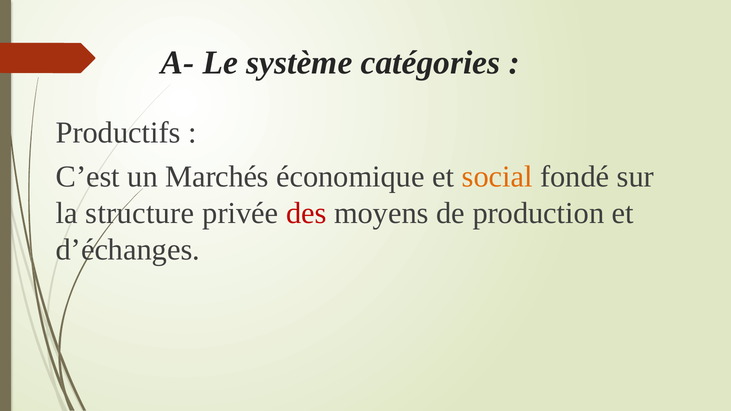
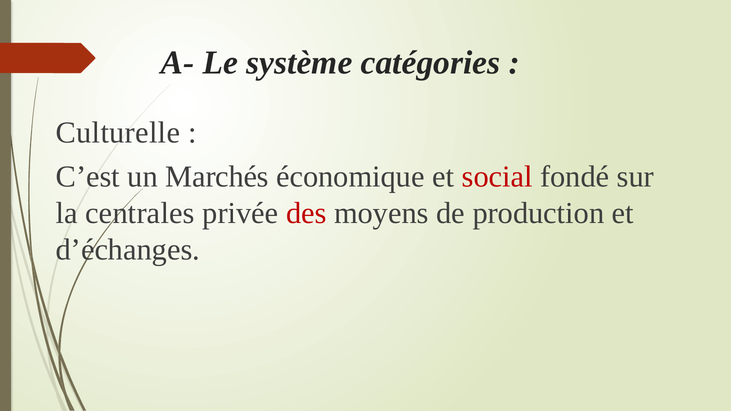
Productifs: Productifs -> Culturelle (118, 133)
social colour: orange -> red (497, 177)
structure: structure -> centrales (140, 213)
